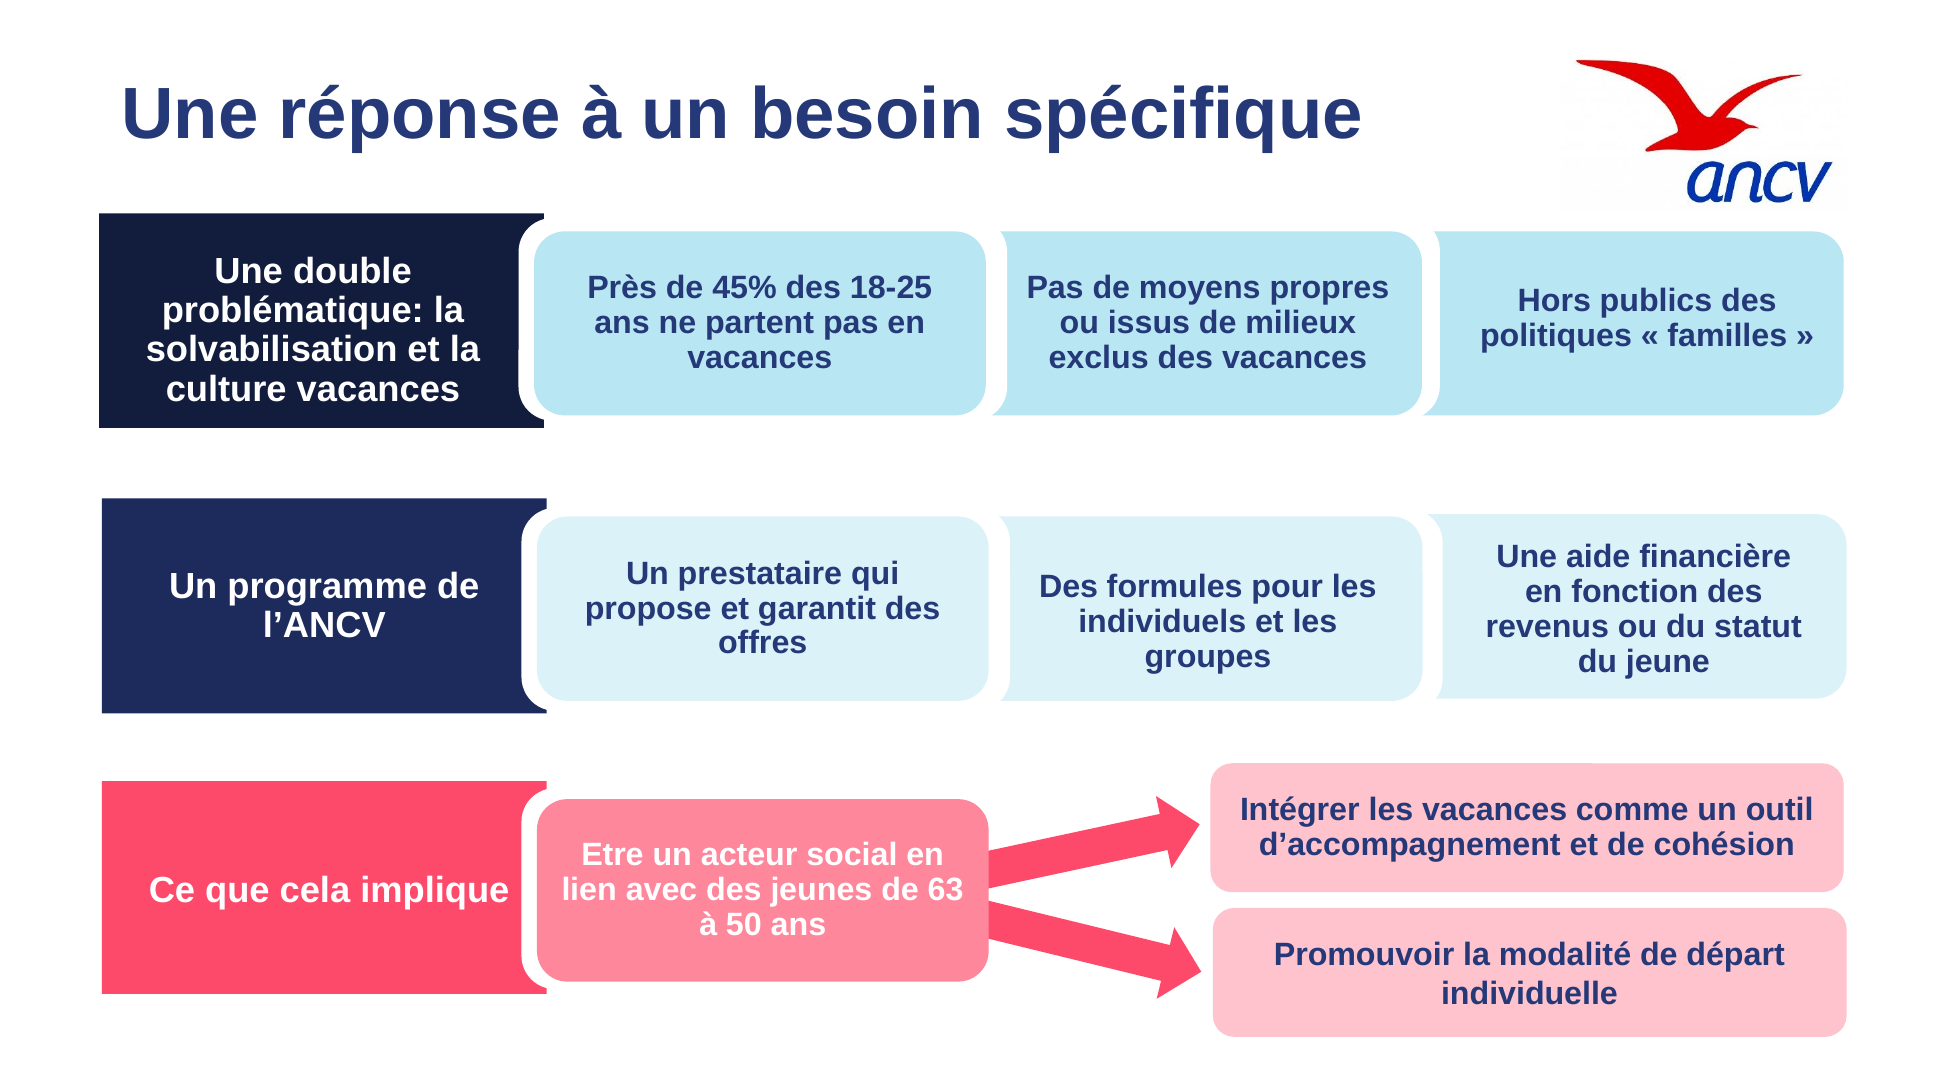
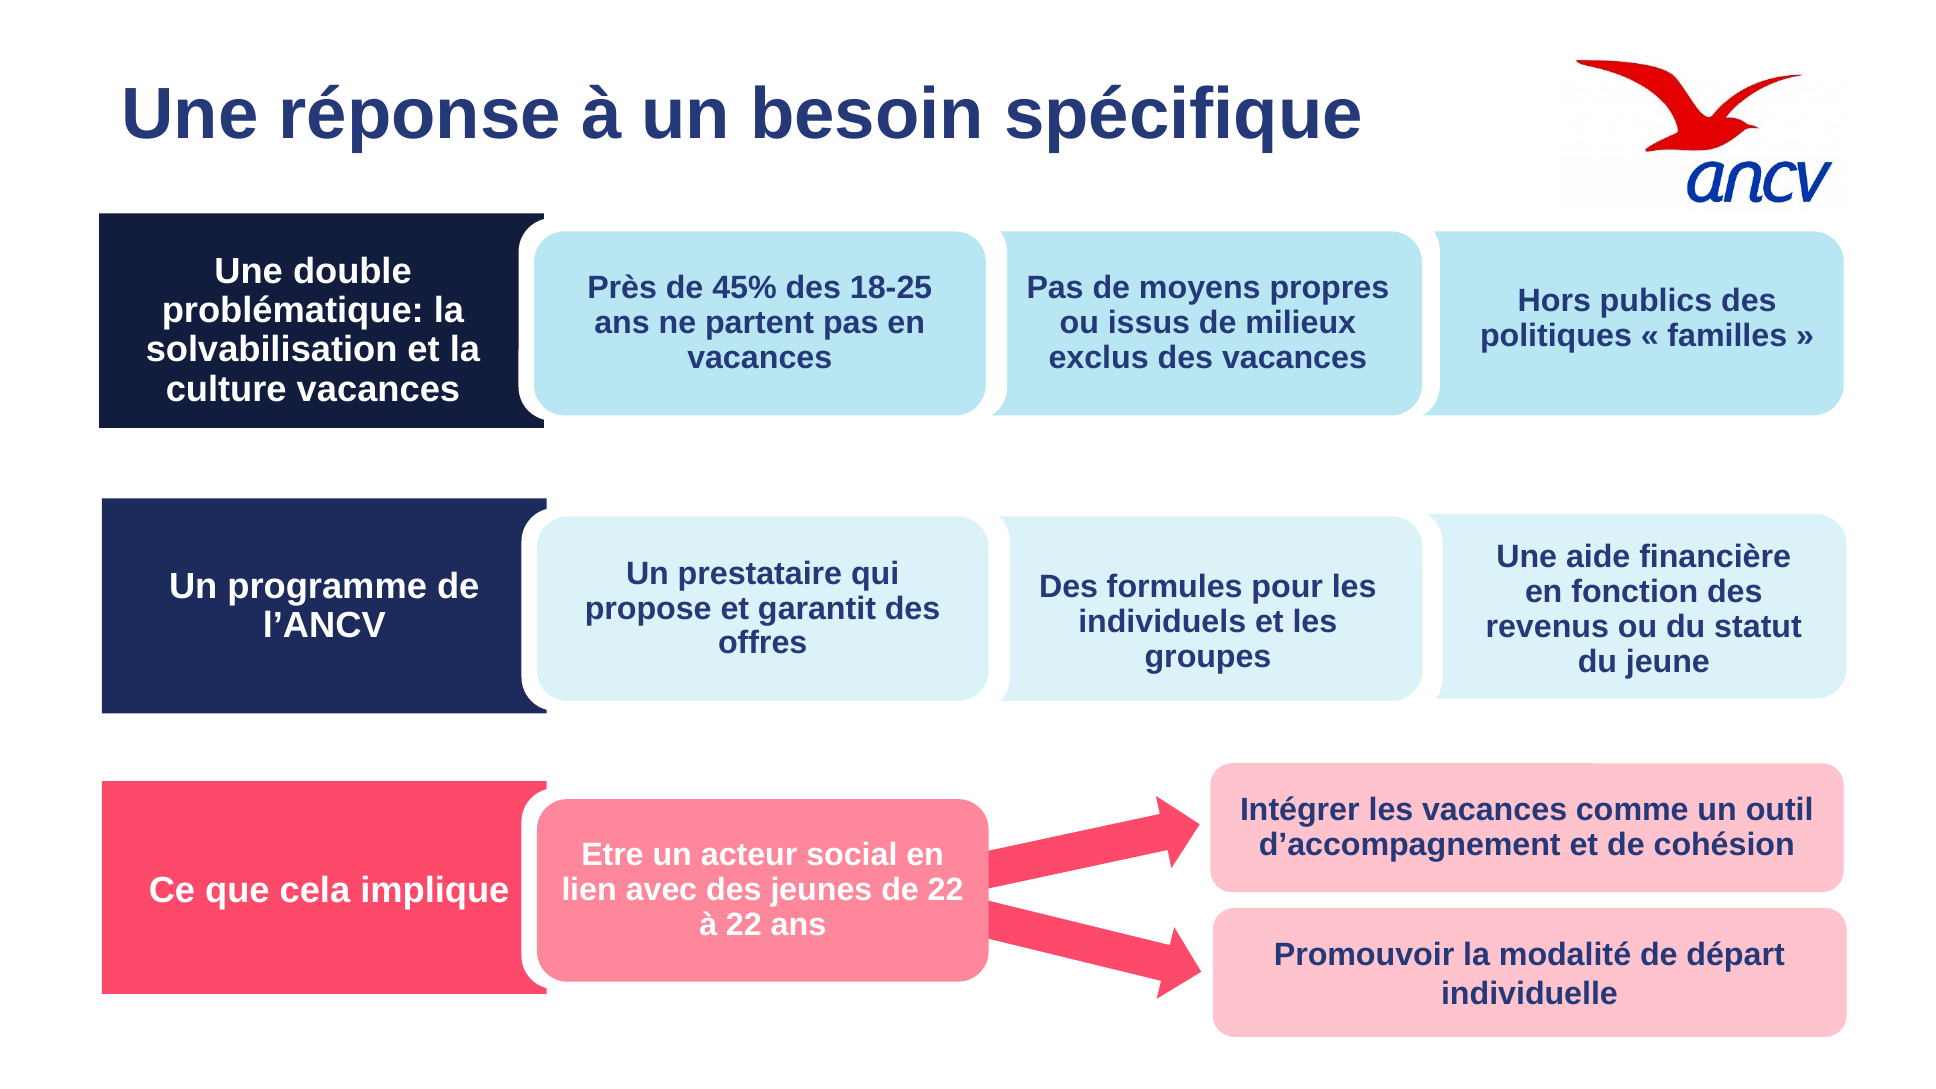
de 63: 63 -> 22 (946, 890)
à 50: 50 -> 22 (744, 925)
